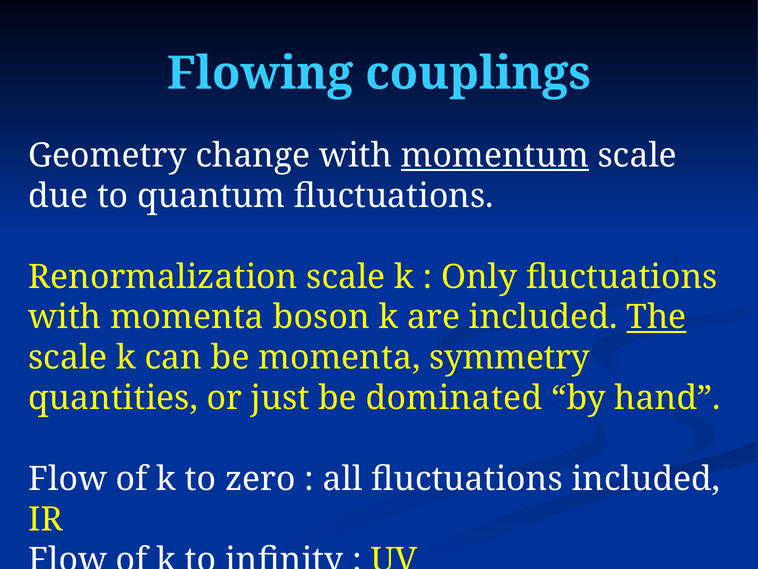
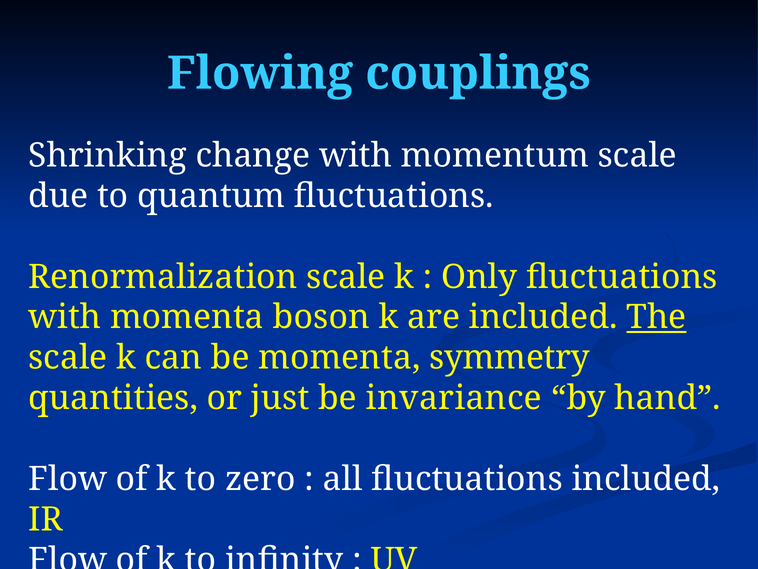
Geometry: Geometry -> Shrinking (108, 155)
momentum underline: present -> none (495, 155)
dominated: dominated -> invariance (454, 398)
